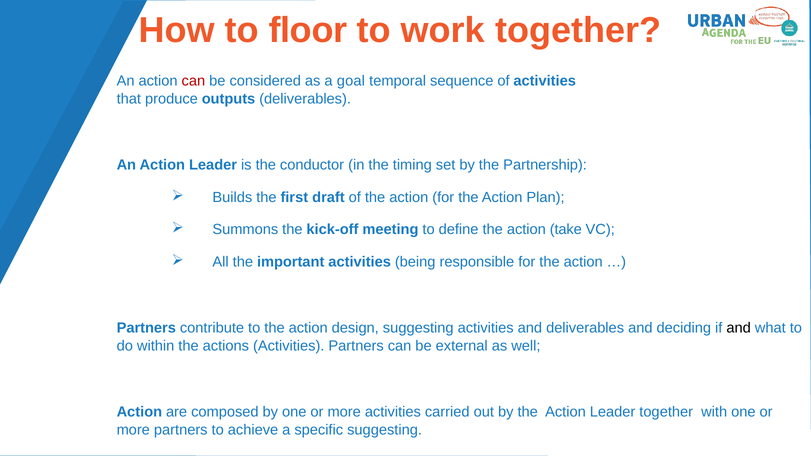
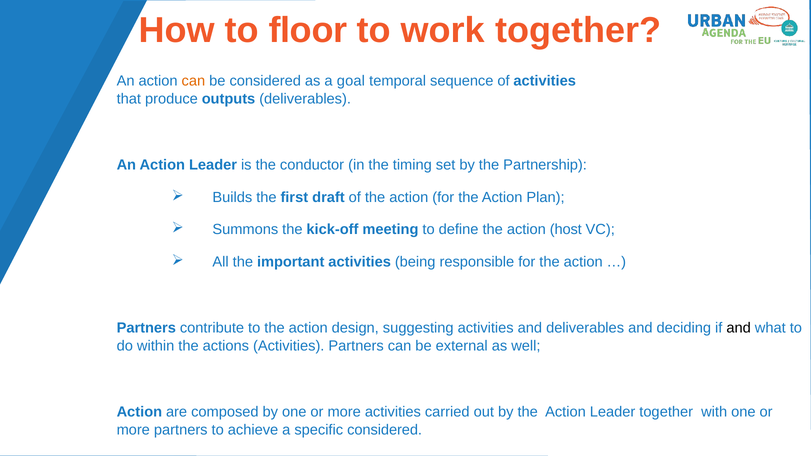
can colour: red -> orange (193, 81)
take: take -> host (566, 230)
specific suggesting: suggesting -> considered (385, 430)
